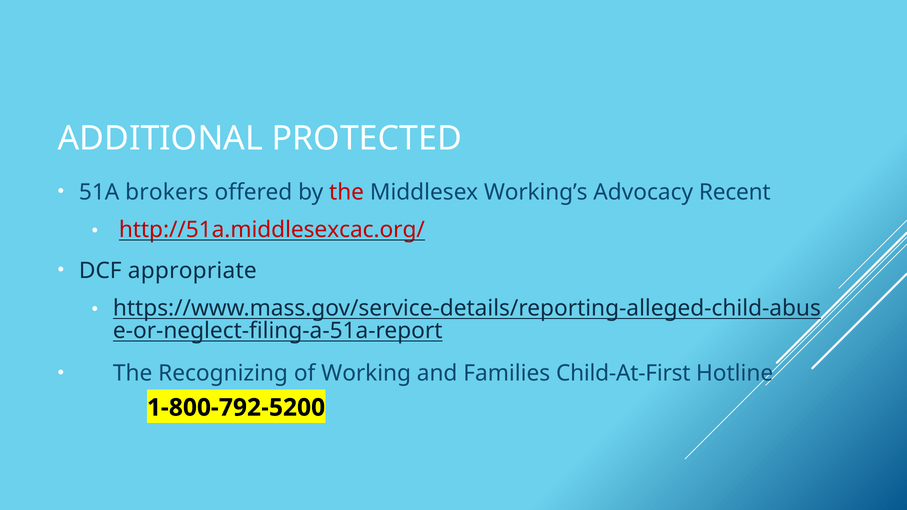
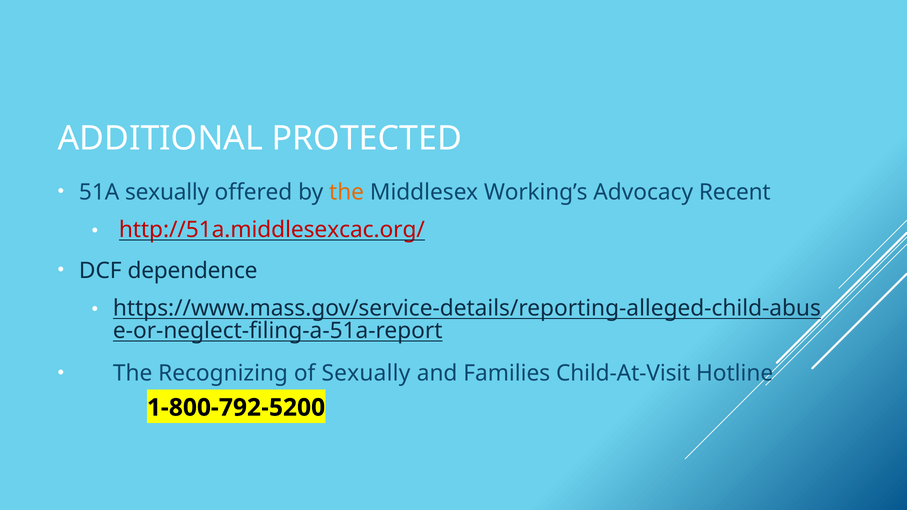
51A brokers: brokers -> sexually (167, 192)
the colour: red -> orange (347, 192)
appropriate: appropriate -> dependence (193, 271)
of Working: Working -> Sexually (366, 374)
Child-At-First: Child-At-First -> Child-At-Visit (623, 374)
